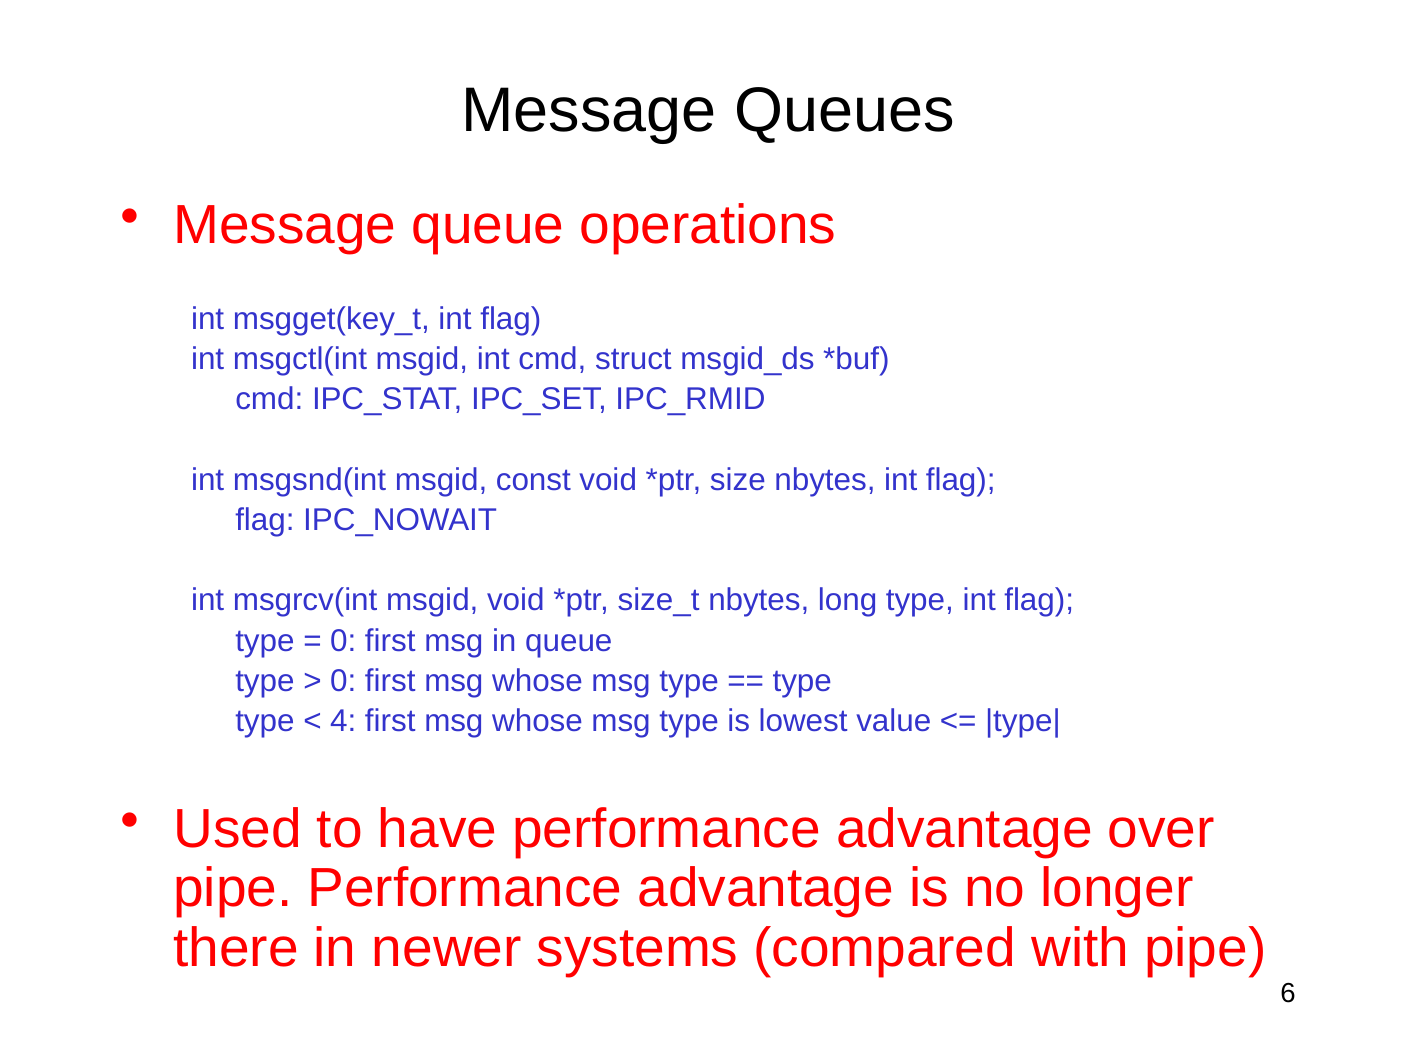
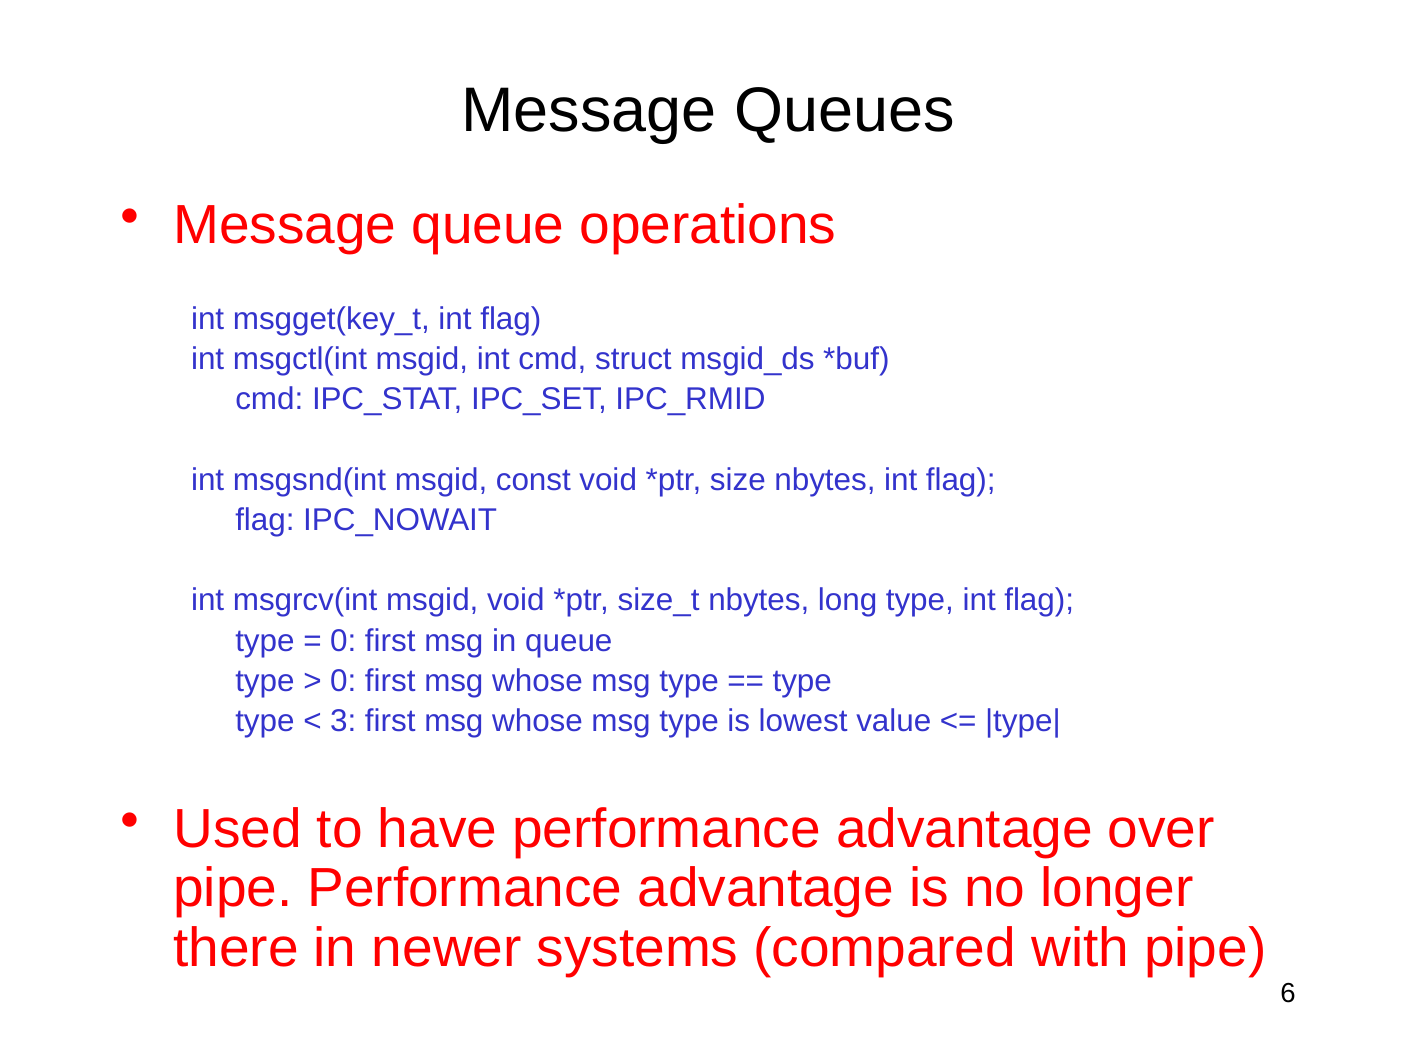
4: 4 -> 3 (343, 721)
